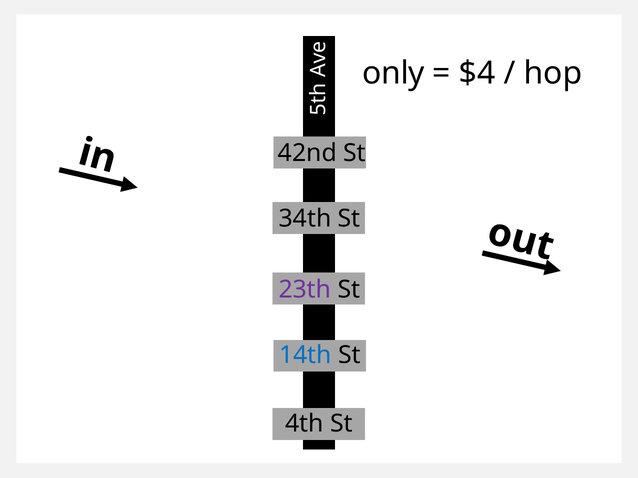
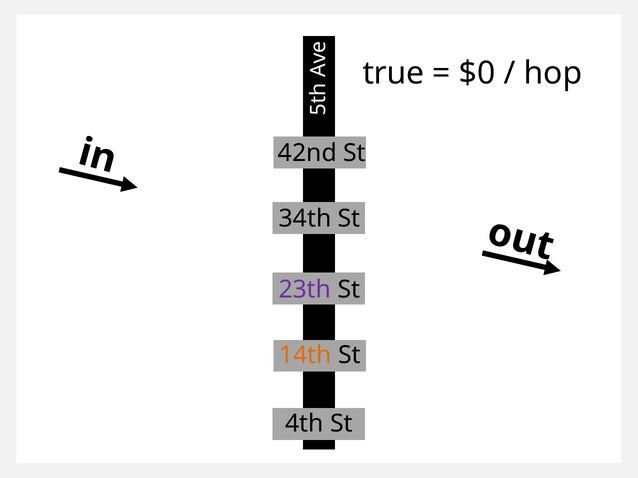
only: only -> true (393, 73)
$4: $4 -> $0 (477, 73)
14th colour: blue -> orange (305, 355)
